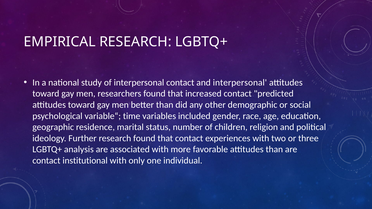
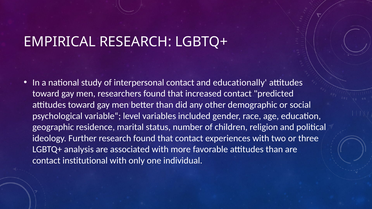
and interpersonal: interpersonal -> educationally (240, 83)
time: time -> level (132, 116)
